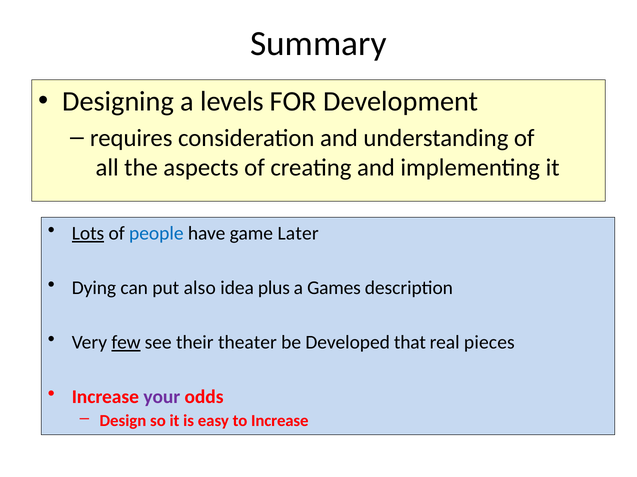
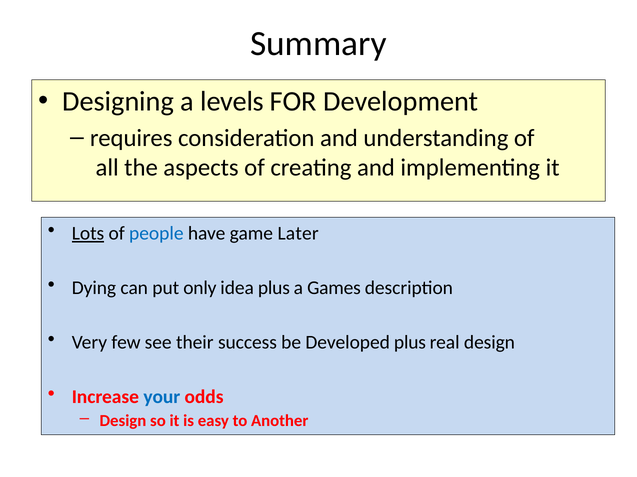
also: also -> only (200, 288)
few underline: present -> none (126, 343)
theater: theater -> success (247, 343)
Developed that: that -> plus (410, 343)
real pieces: pieces -> design (489, 343)
your colour: purple -> blue (162, 397)
to Increase: Increase -> Another (280, 421)
